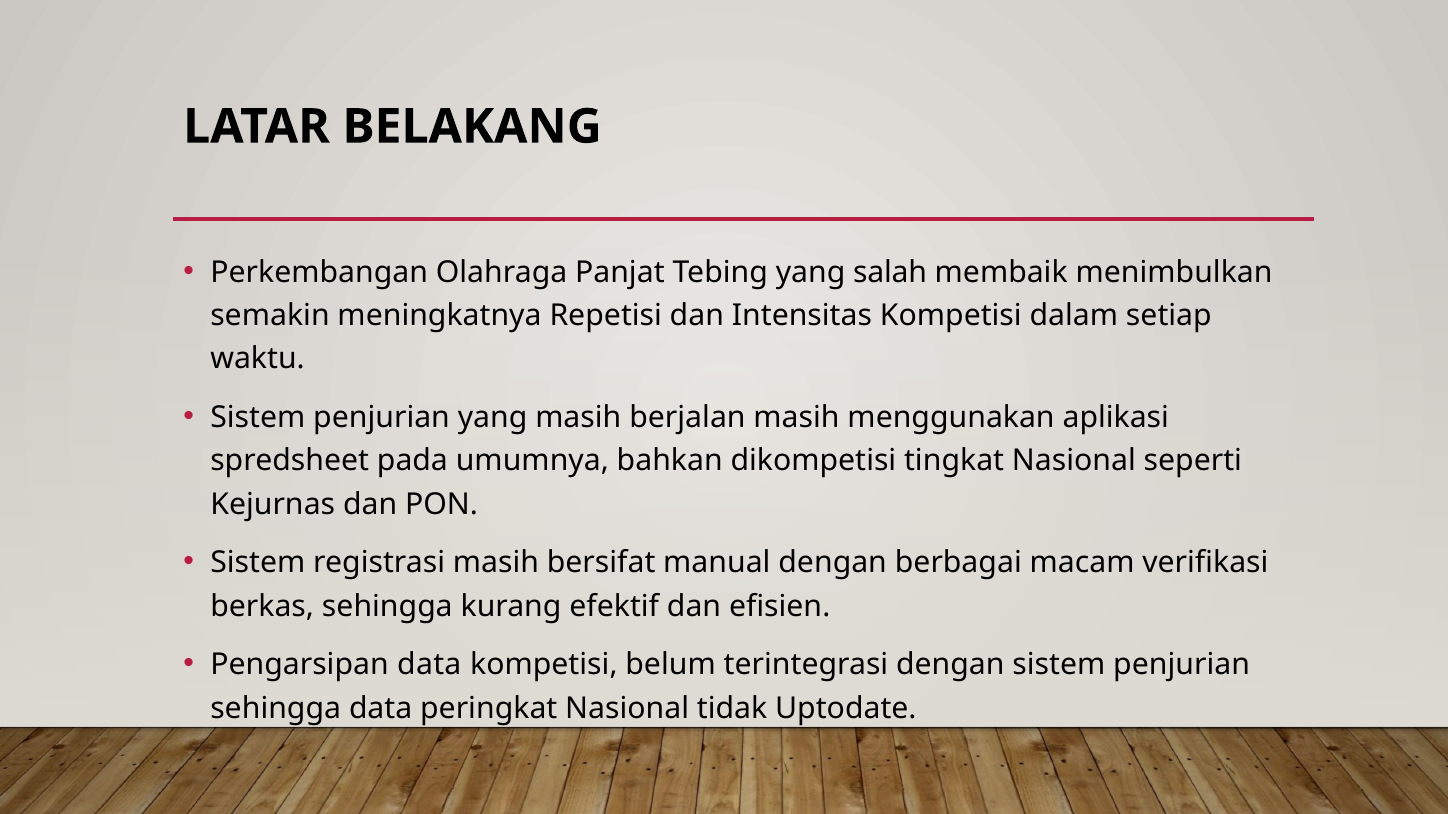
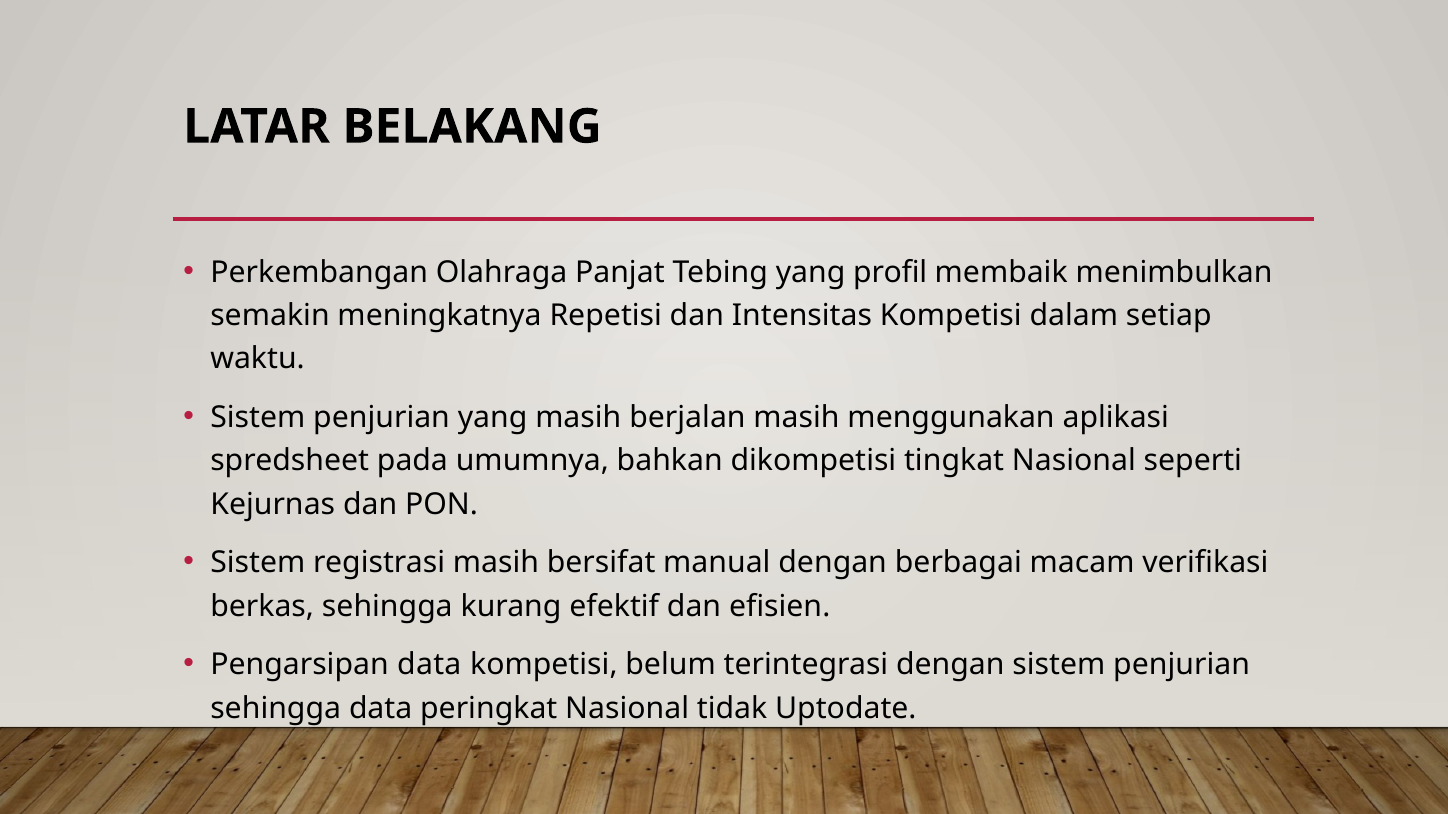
salah: salah -> profil (890, 272)
